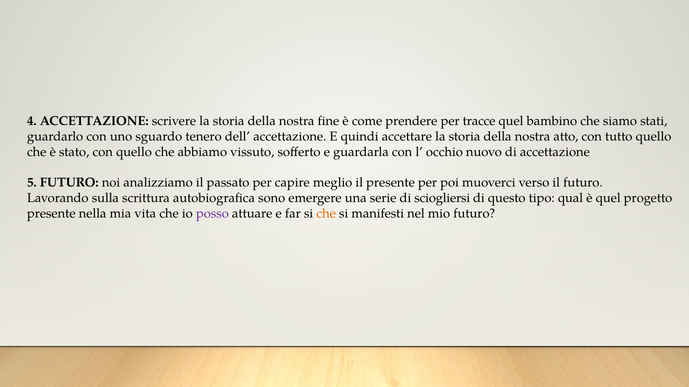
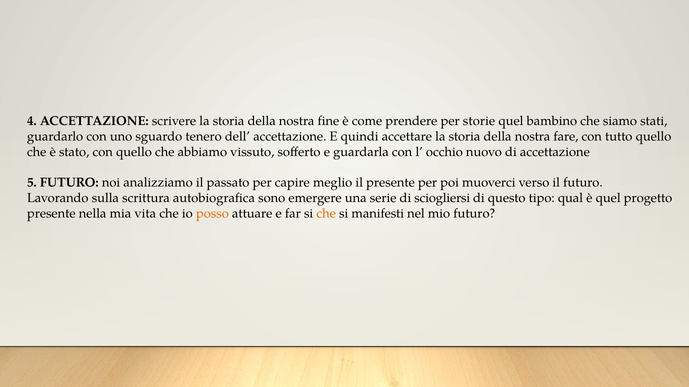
tracce: tracce -> storie (479, 121)
atto: atto -> fare (566, 136)
posso colour: purple -> orange (212, 214)
